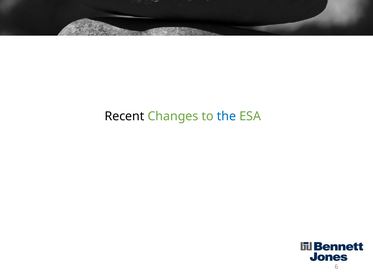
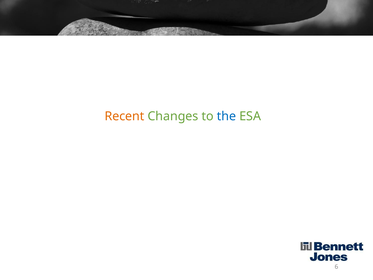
Recent colour: black -> orange (124, 116)
